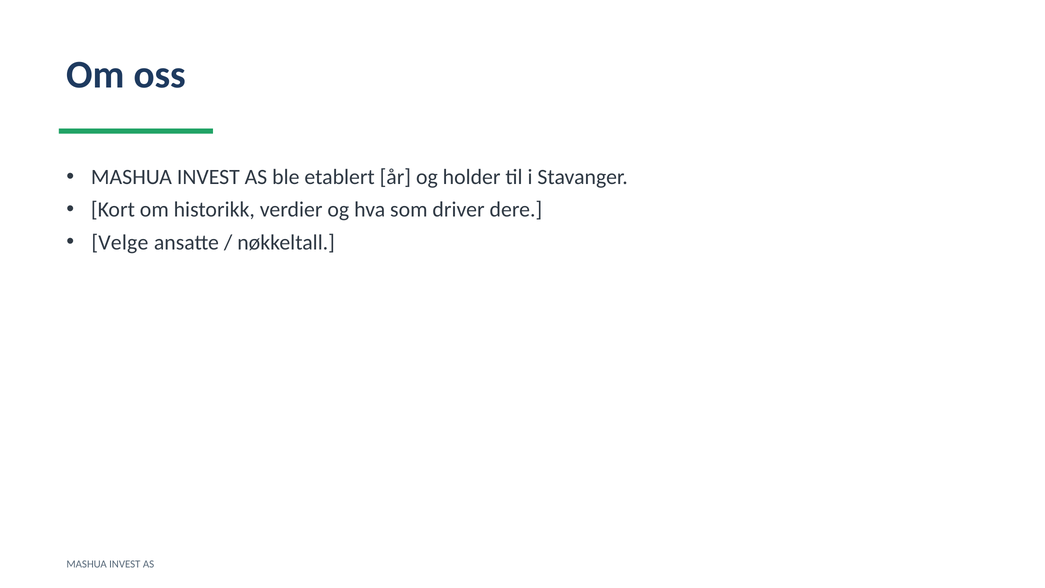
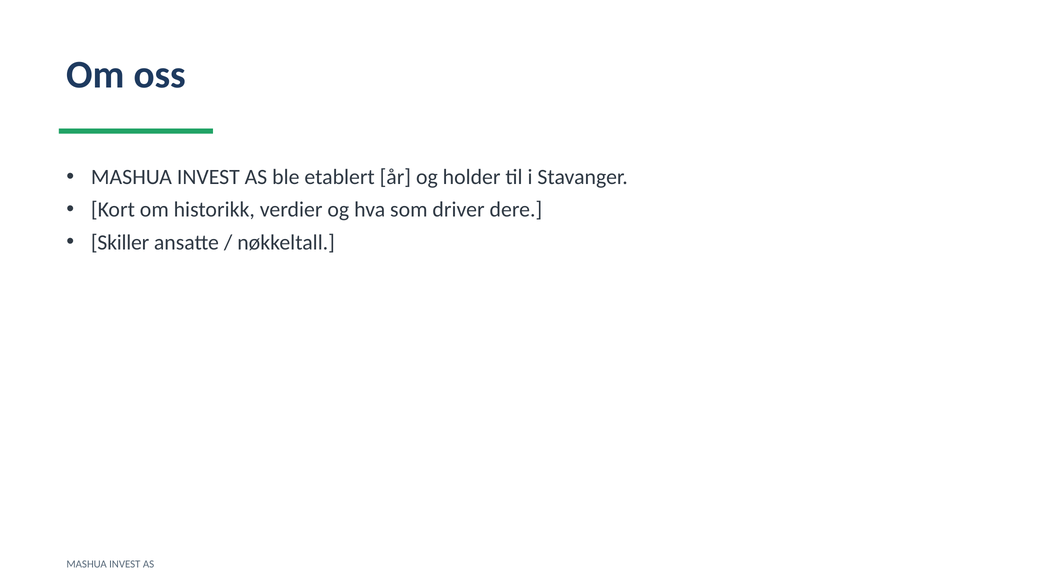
Velge: Velge -> Skiller (120, 242)
